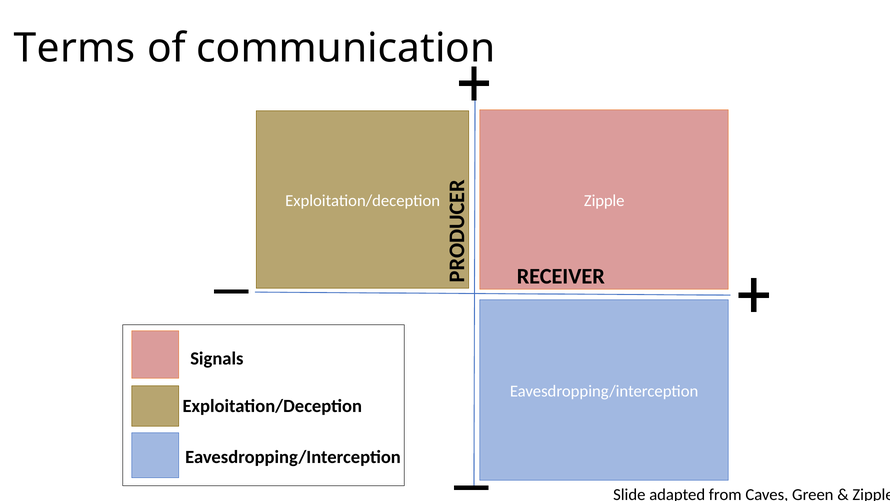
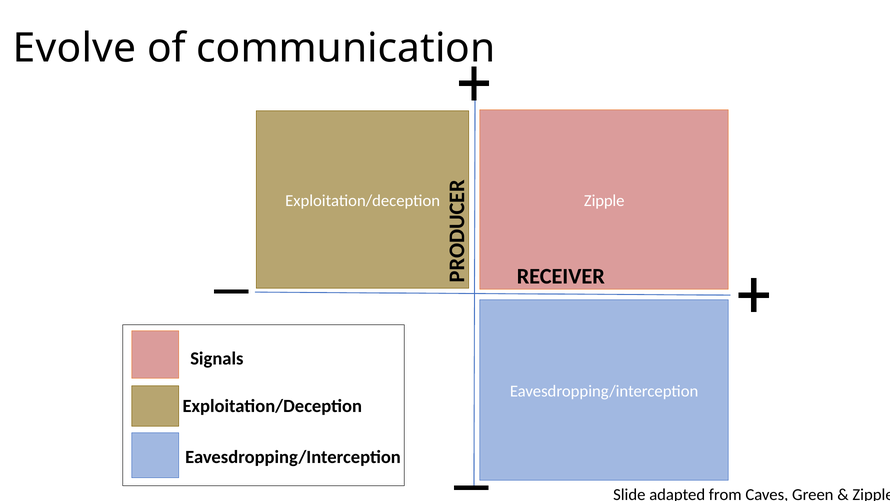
Terms: Terms -> Evolve (75, 48)
